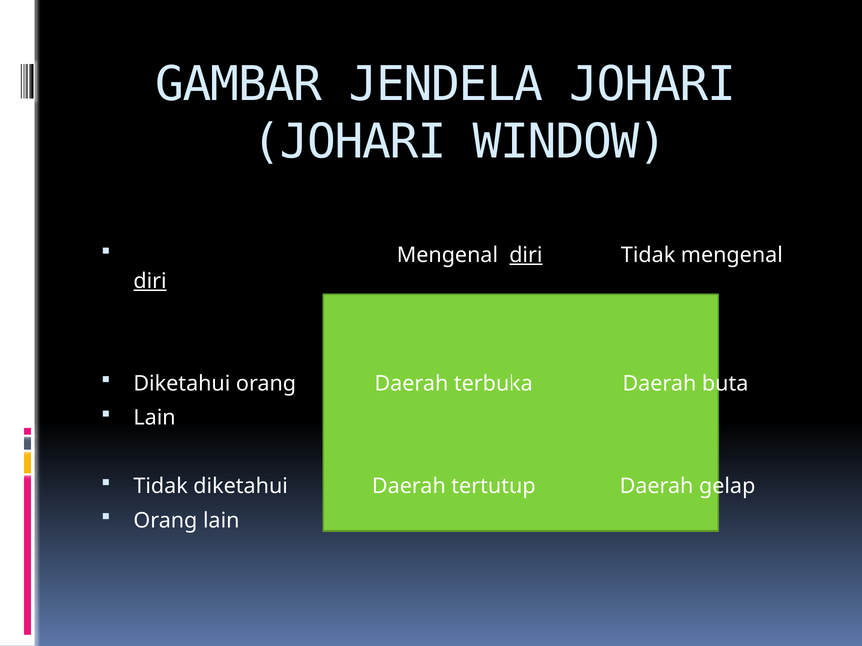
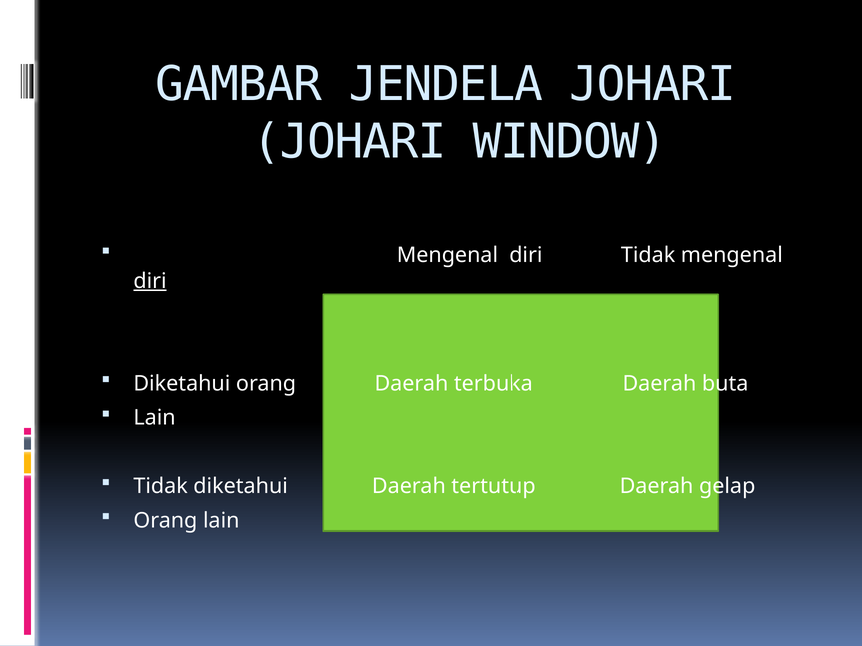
diri underline: present -> none (526, 255)
